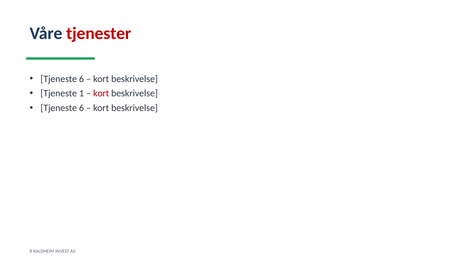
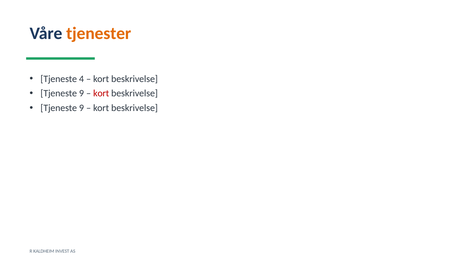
tjenester colour: red -> orange (99, 33)
6: 6 -> 4 (82, 79)
1: 1 -> 9 (82, 93)
6: 6 -> 9 (82, 108)
